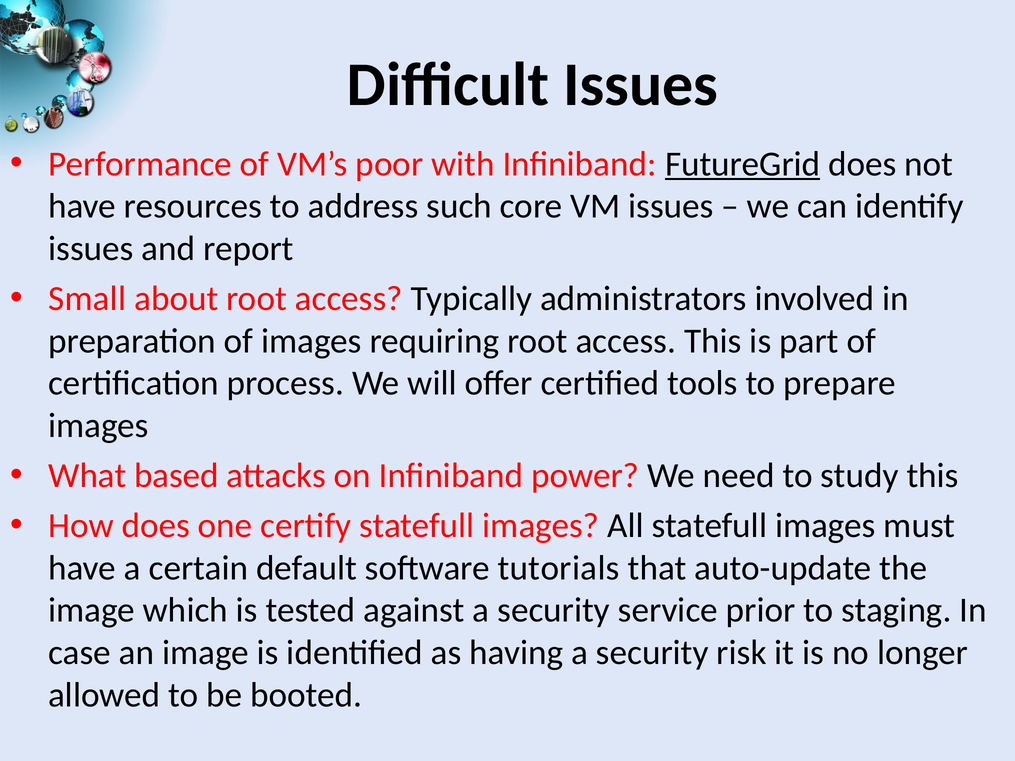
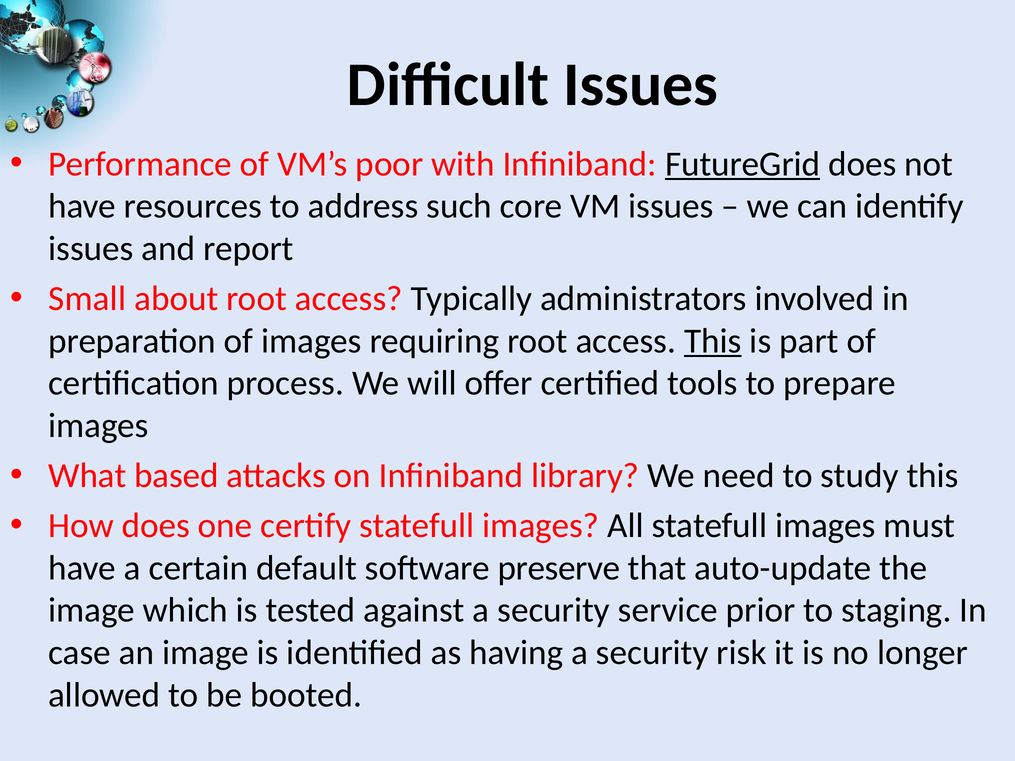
This underline: none -> present (713, 341)
power: power -> library (585, 476)
tutorials: tutorials -> preserve (559, 568)
